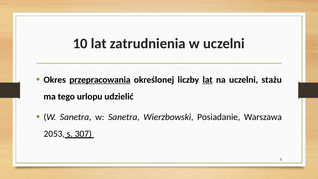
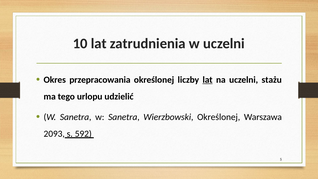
przepracowania underline: present -> none (100, 80)
Wierzbowski Posiadanie: Posiadanie -> Określonej (219, 117)
2053: 2053 -> 2093 (54, 134)
307: 307 -> 592 (83, 134)
